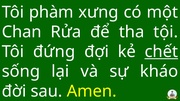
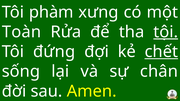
Chan: Chan -> Toàn (22, 32)
tội underline: none -> present (166, 32)
kháo: kháo -> chân (159, 72)
